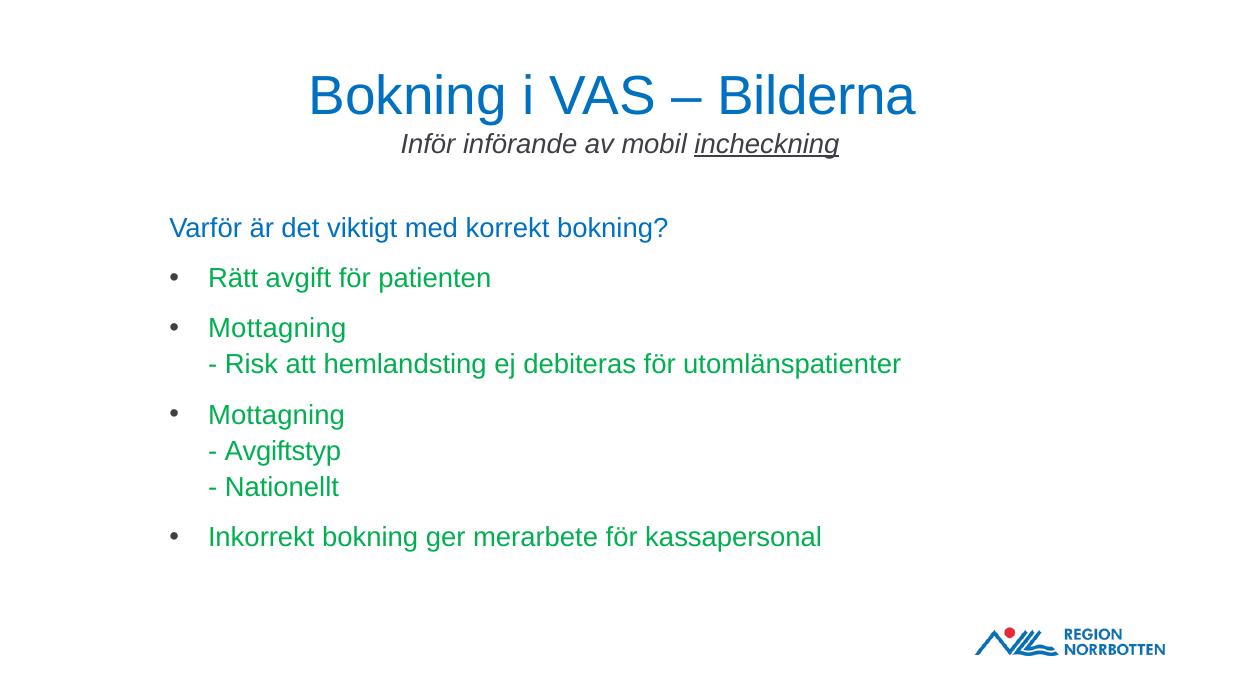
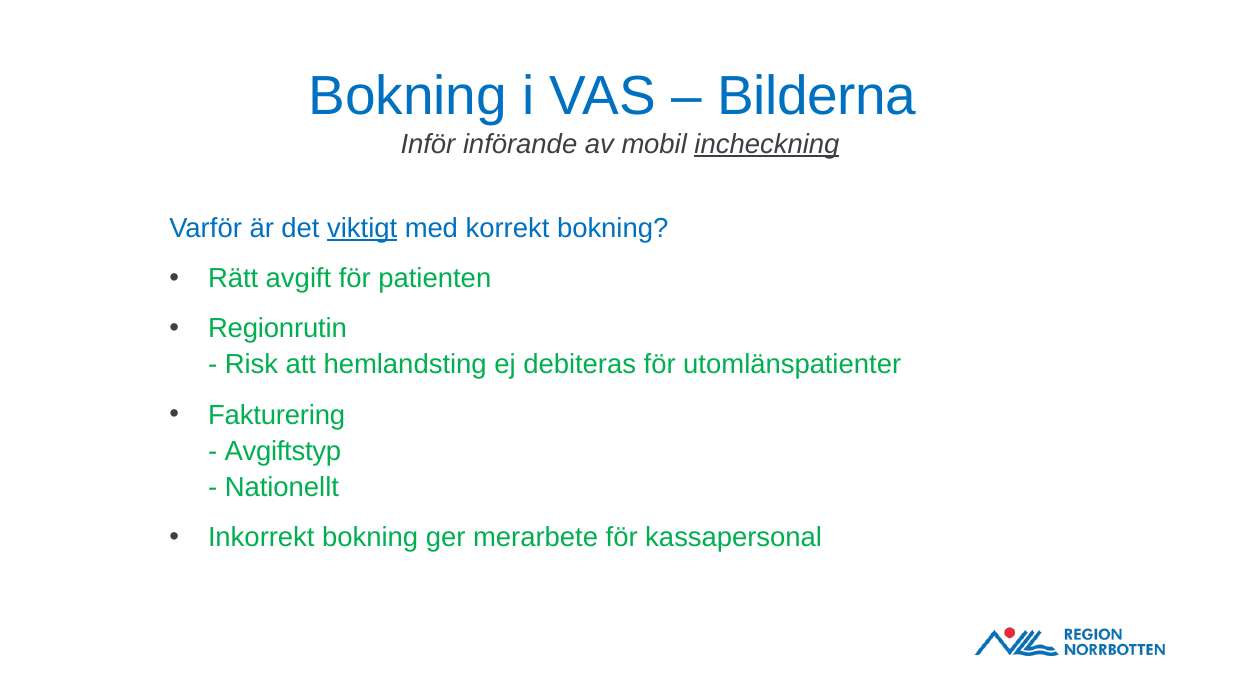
viktigt underline: none -> present (362, 228)
Mottagning: Mottagning -> Regionrutin (277, 328)
Mottagning: Mottagning -> Fakturering (277, 415)
